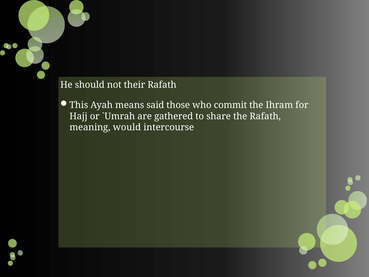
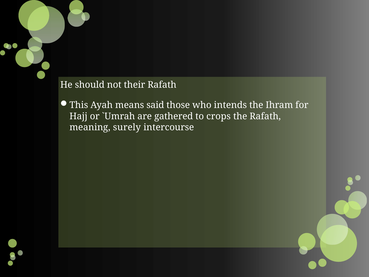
commit: commit -> intends (230, 105)
share: share -> crops (219, 116)
would: would -> surely (127, 127)
